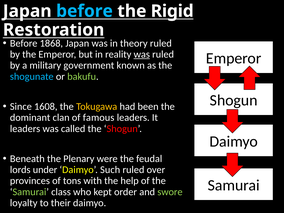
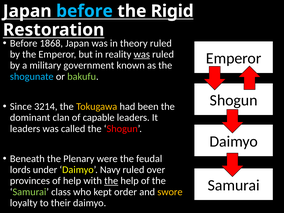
1608: 1608 -> 3214 (46, 107)
famous: famous -> capable (99, 118)
Such: Such -> Navy (110, 170)
of tons: tons -> help (72, 181)
the underline: none -> present (111, 181)
swore colour: light green -> yellow (170, 192)
